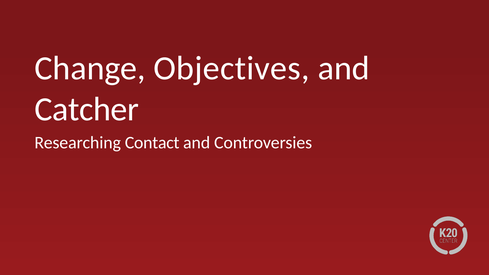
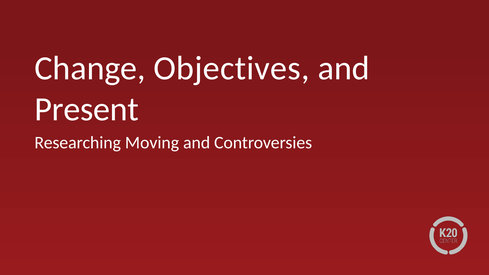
Catcher: Catcher -> Present (87, 109)
Contact: Contact -> Moving (152, 143)
